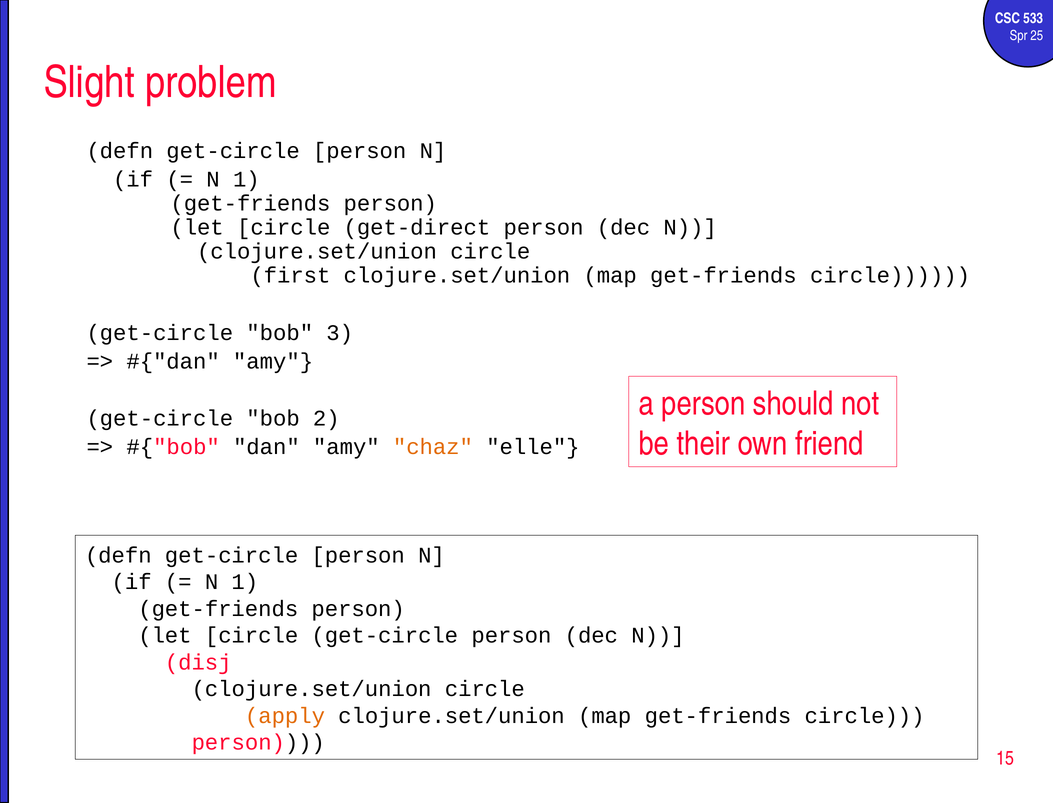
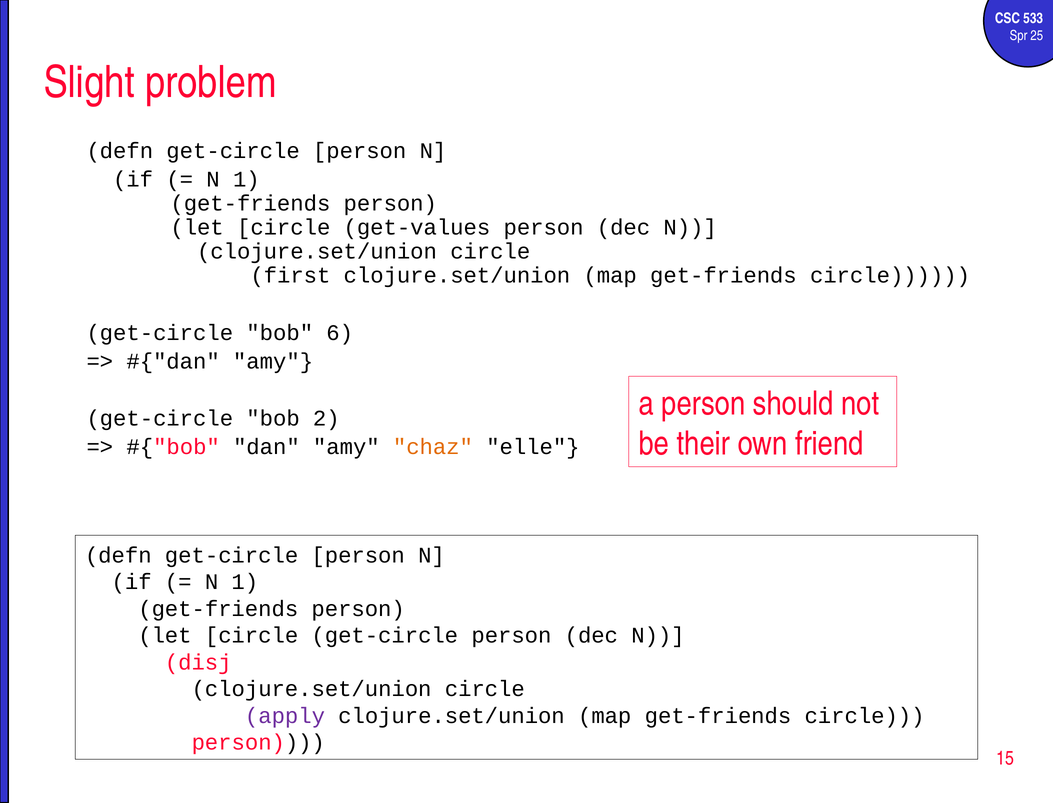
get-direct: get-direct -> get-values (417, 227)
3: 3 -> 6 (340, 332)
apply colour: orange -> purple (285, 715)
